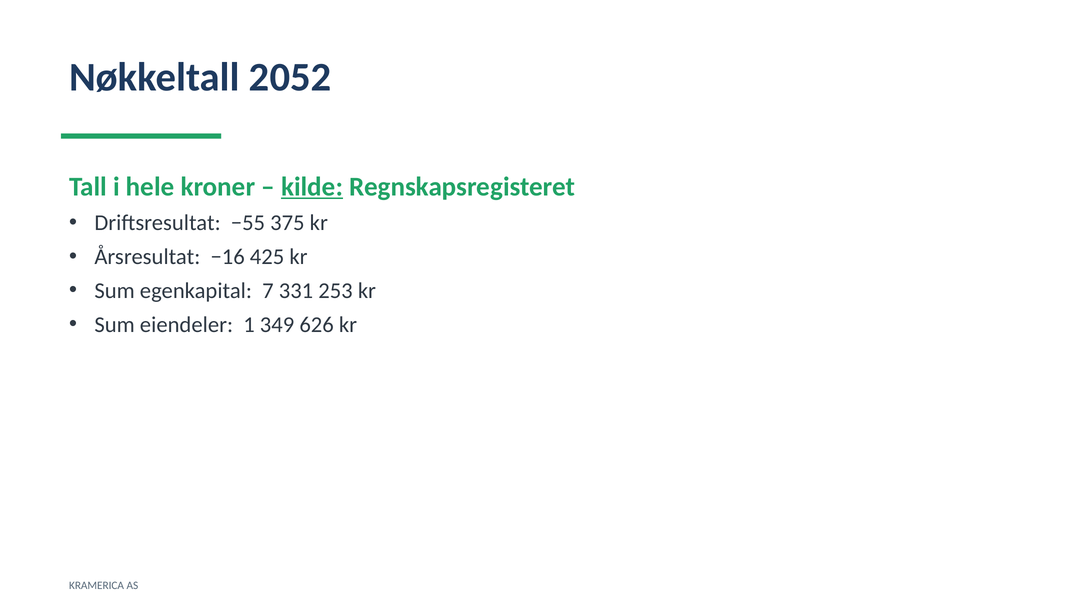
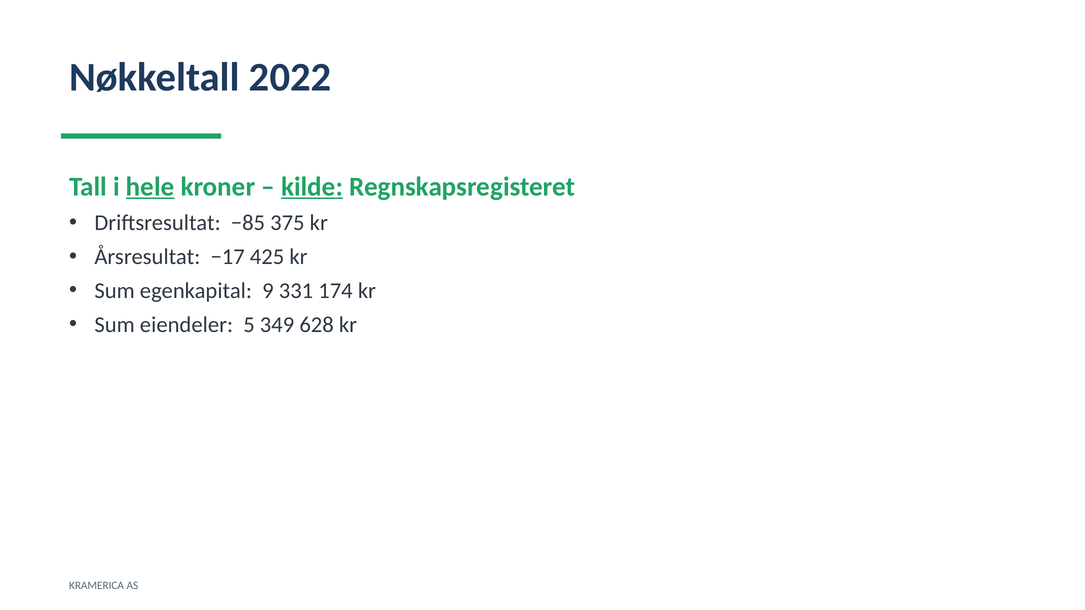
2052: 2052 -> 2022 (290, 77)
hele underline: none -> present (150, 187)
−55: −55 -> −85 (248, 223)
−16: −16 -> −17 (228, 257)
7: 7 -> 9 (268, 291)
253: 253 -> 174 (335, 291)
1: 1 -> 5 (249, 325)
626: 626 -> 628 (317, 325)
